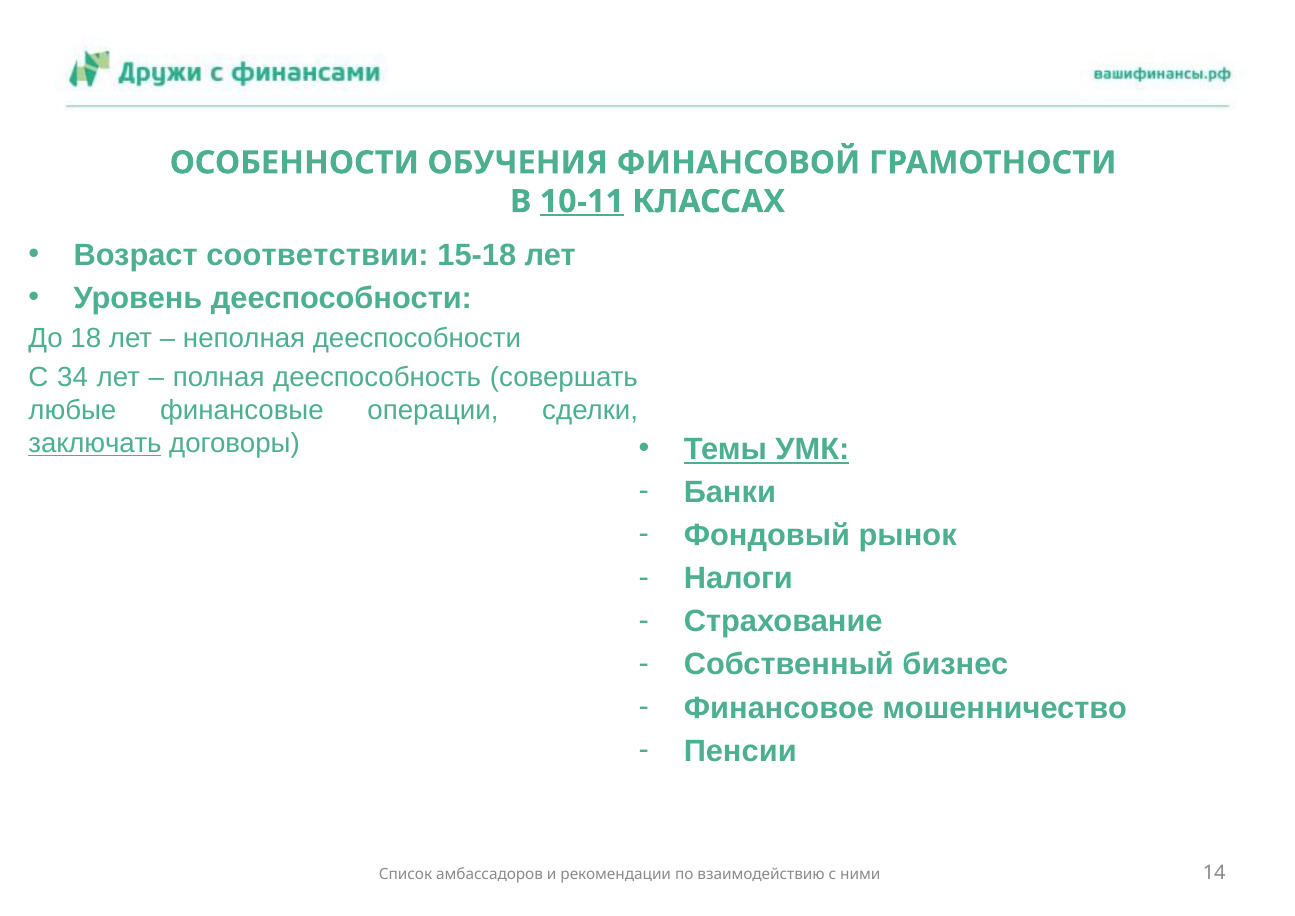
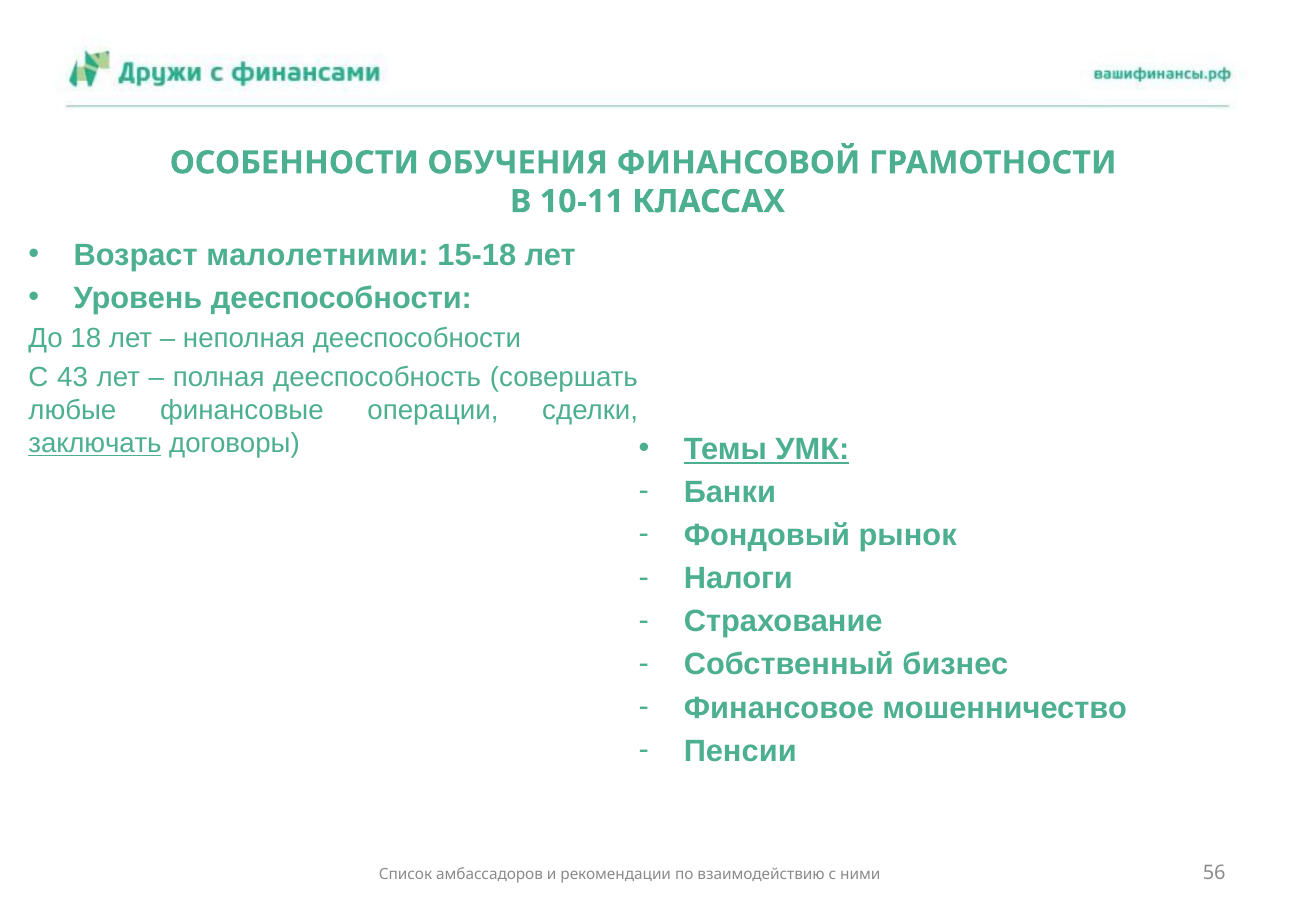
10-11 underline: present -> none (582, 202)
соответствии: соответствии -> малолетними (317, 255)
34: 34 -> 43 (73, 377)
14: 14 -> 56 (1214, 873)
